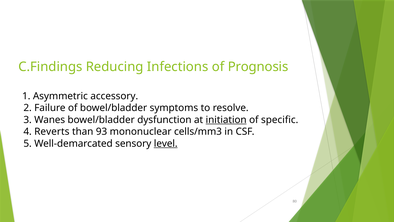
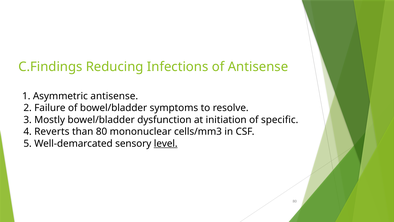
of Prognosis: Prognosis -> Antisense (258, 67)
Asymmetric accessory: accessory -> antisense (114, 96)
Wanes: Wanes -> Mostly (50, 120)
initiation underline: present -> none (226, 120)
than 93: 93 -> 80 (102, 131)
